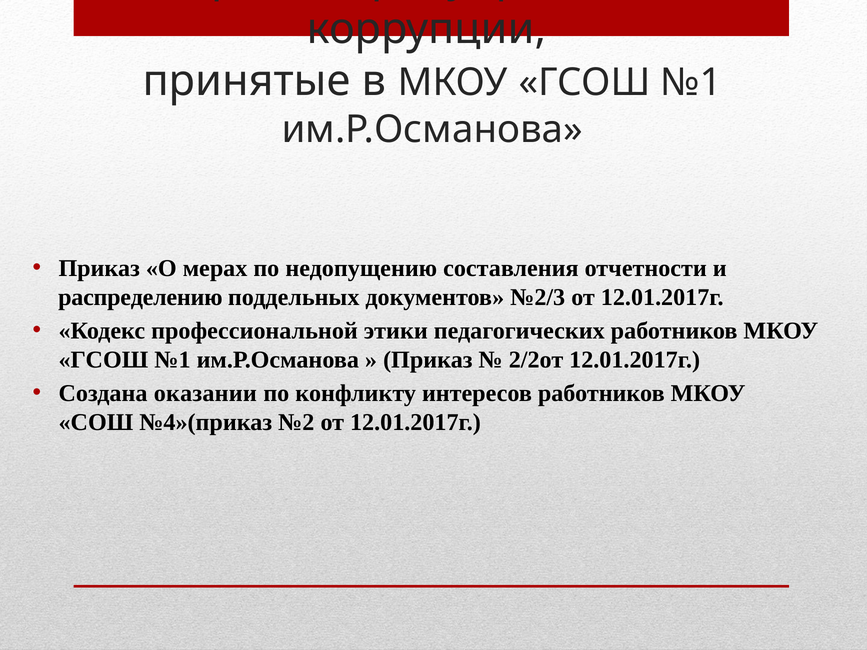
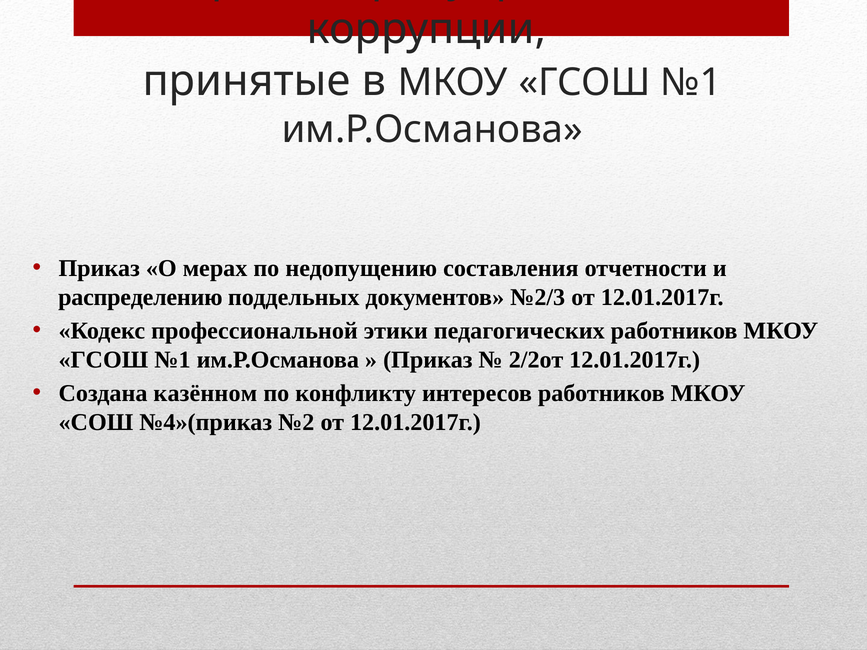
оказании: оказании -> казённом (205, 394)
